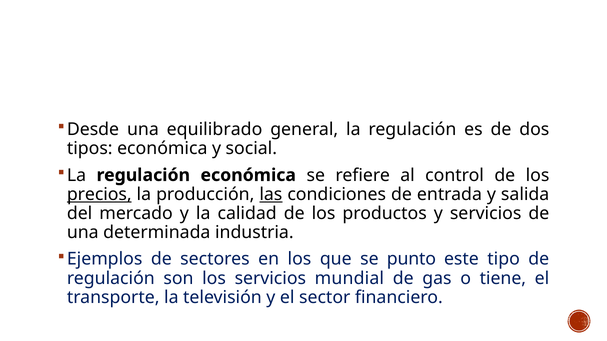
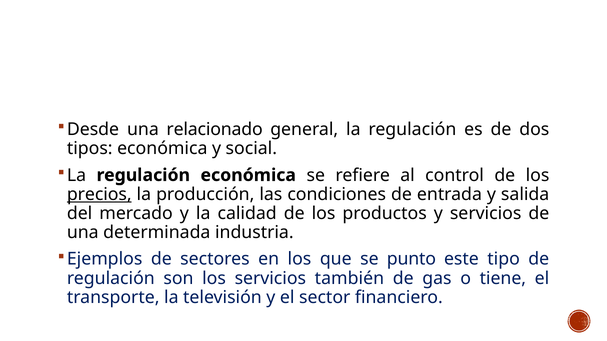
equilibrado: equilibrado -> relacionado (215, 130)
las underline: present -> none (271, 195)
mundial: mundial -> también (349, 279)
